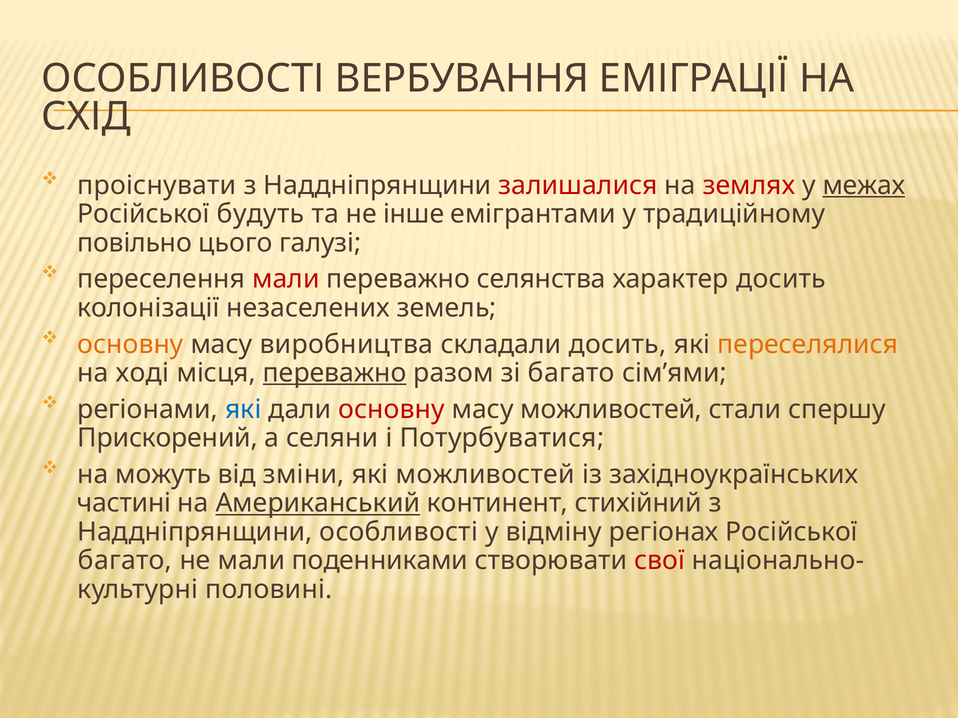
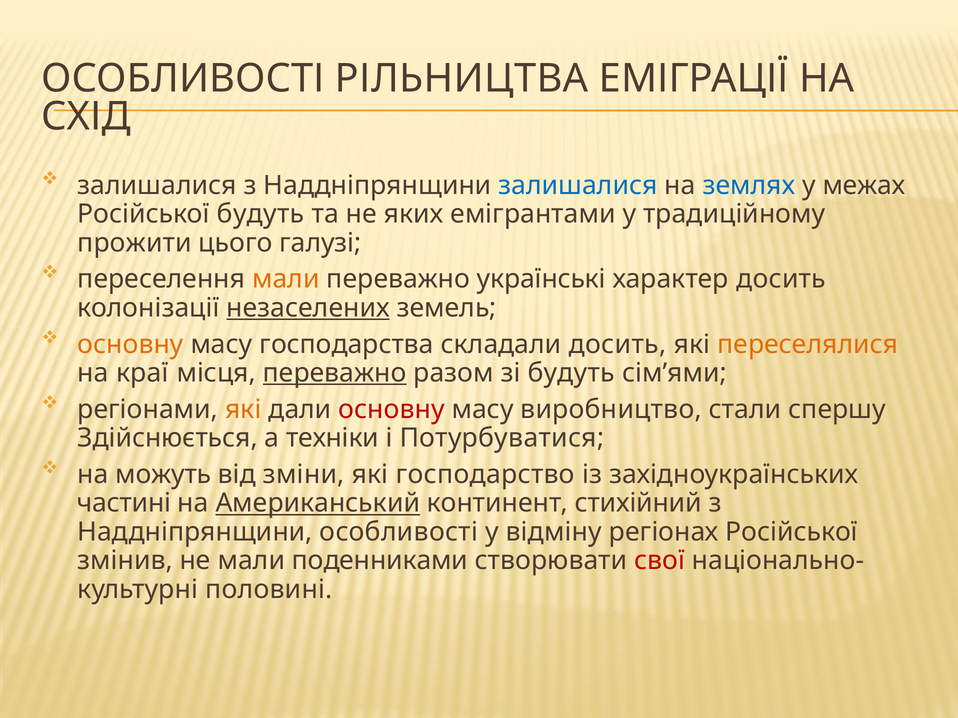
ВЕРБУВАННЯ: ВЕРБУВАННЯ -> РІЛЬНИЦТВА (462, 79)
проіснувати: проіснувати -> залишалися (157, 185)
залишалися colour: red -> blue (578, 185)
землях colour: red -> blue (749, 185)
межах underline: present -> none (864, 185)
інше: інше -> яких (414, 214)
повільно: повільно -> прожити (135, 243)
мали colour: red -> orange (286, 279)
селянства: селянства -> українські (541, 279)
незаселених underline: none -> present (308, 308)
виробництва: виробництва -> господарства (347, 344)
ході: ході -> краї (142, 373)
зі багато: багато -> будуть (571, 373)
які colour: blue -> orange (243, 410)
масу можливостей: можливостей -> виробництво (611, 410)
Прискорений: Прискорений -> Здійснюється (168, 438)
селяни: селяни -> техніки (333, 438)
які можливостей: можливостей -> господарство (485, 475)
багато: багато -> змінив (125, 561)
